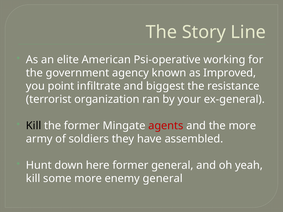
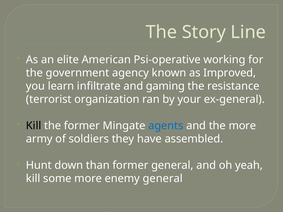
point: point -> learn (61, 86)
biggest: biggest -> gaming (165, 86)
agents colour: red -> blue (166, 126)
here: here -> than (98, 165)
